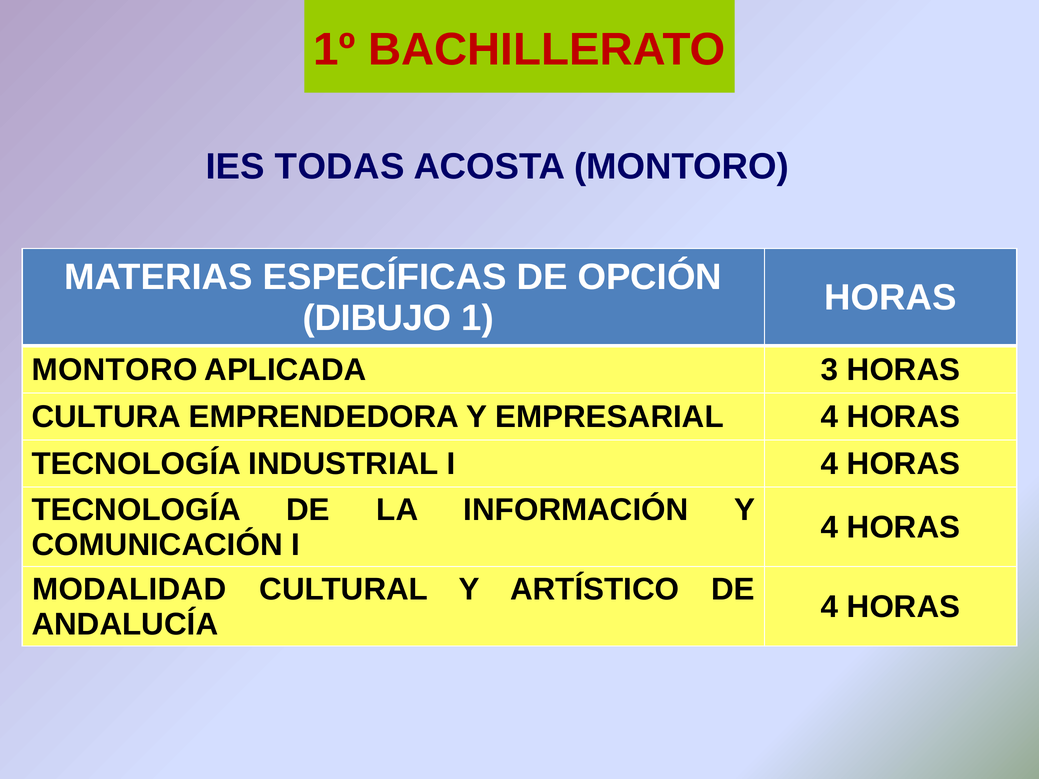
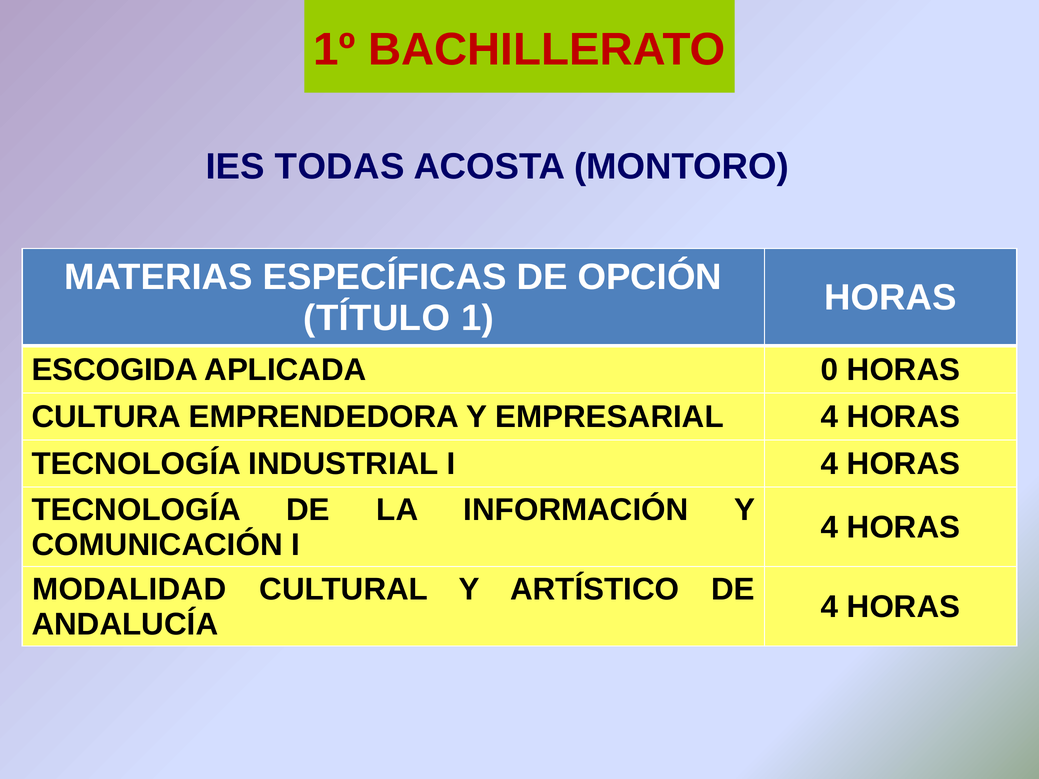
DIBUJO: DIBUJO -> TÍTULO (377, 318)
MONTORO: MONTORO -> ESCOGIDA (115, 370)
3: 3 -> 0 (829, 370)
